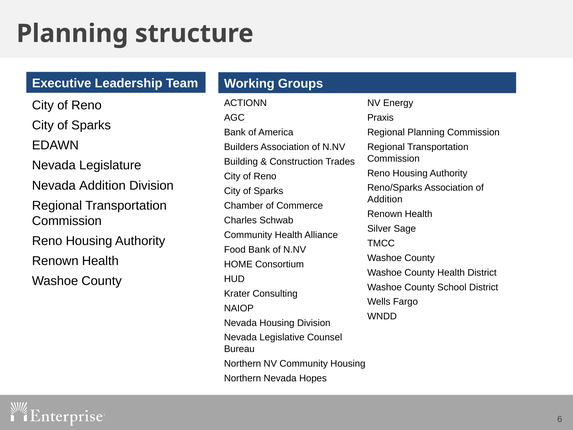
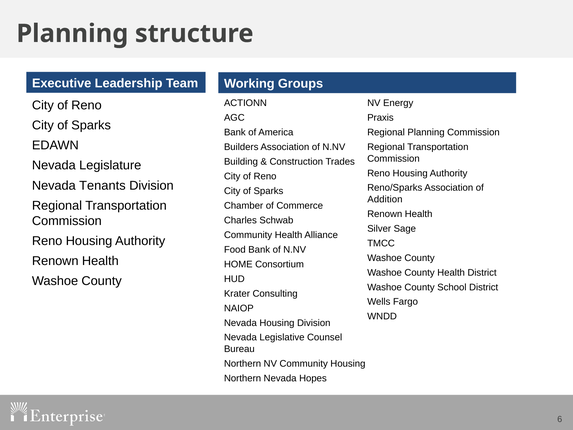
Nevada Addition: Addition -> Tenants (102, 185)
